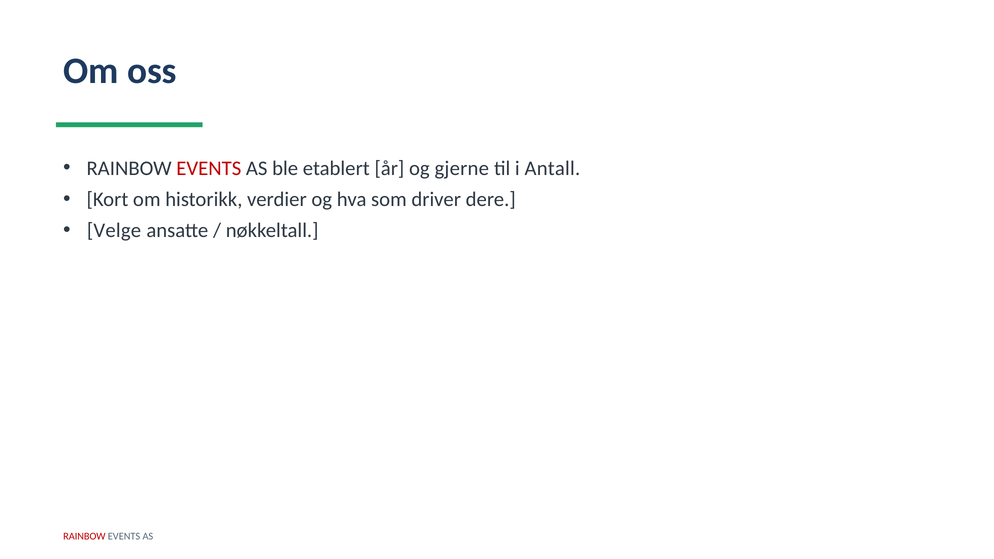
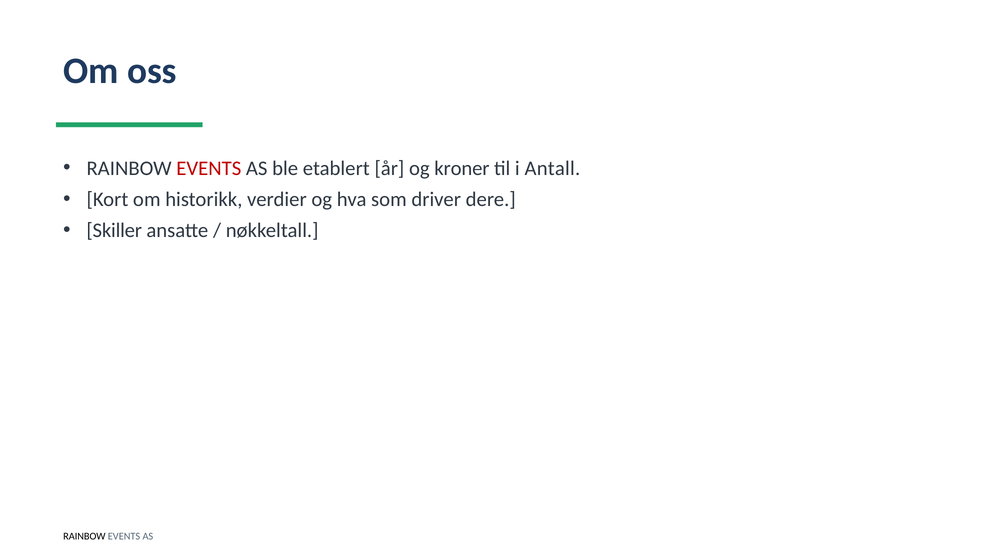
gjerne: gjerne -> kroner (462, 168)
Velge: Velge -> Skiller (114, 231)
RAINBOW colour: red -> black (84, 536)
